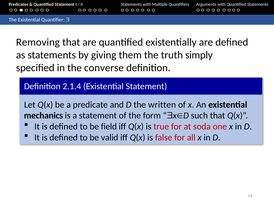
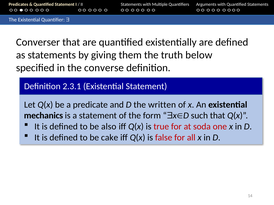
Removing: Removing -> Converser (38, 42)
simply: simply -> below (199, 55)
2.1.4: 2.1.4 -> 2.3.1 (72, 87)
field: field -> also (109, 127)
valid: valid -> cake (110, 138)
